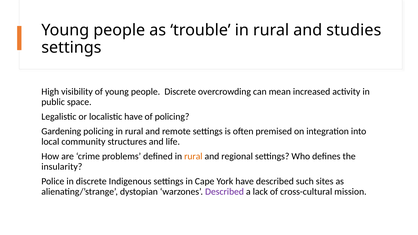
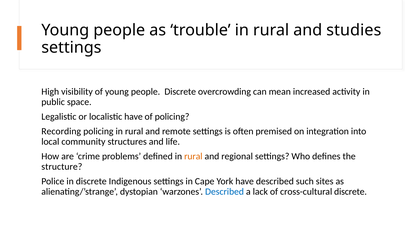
Gardening: Gardening -> Recording (61, 131)
insularity: insularity -> structure (62, 167)
Described colour: purple -> blue (225, 192)
cross-cultural mission: mission -> discrete (351, 192)
